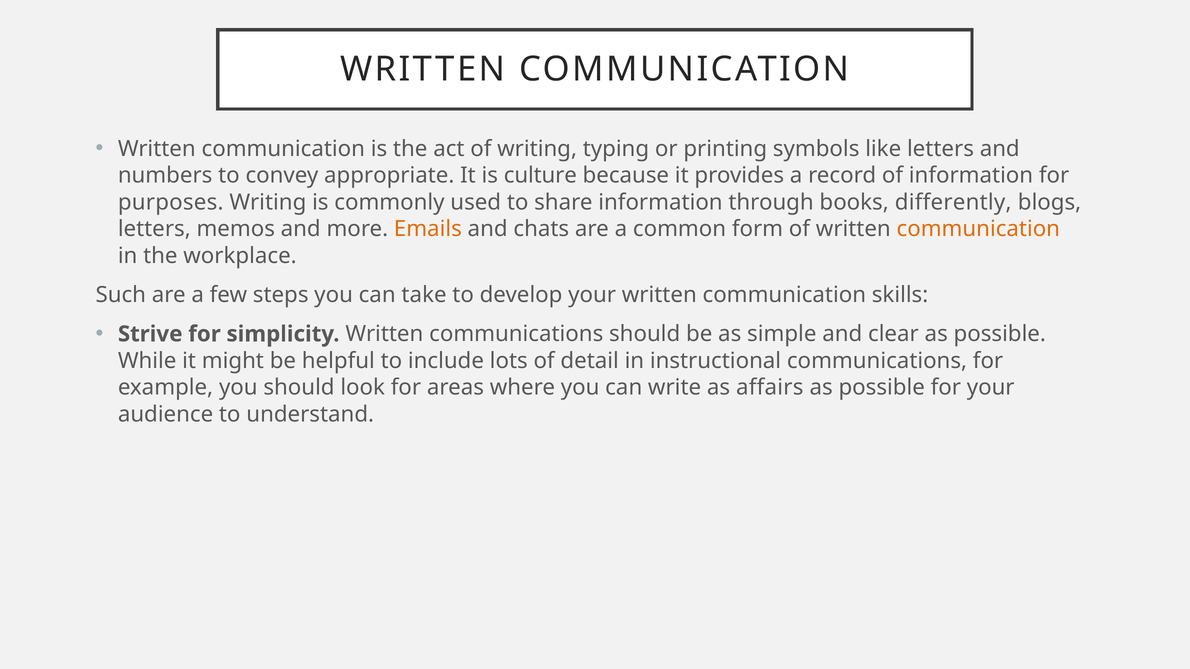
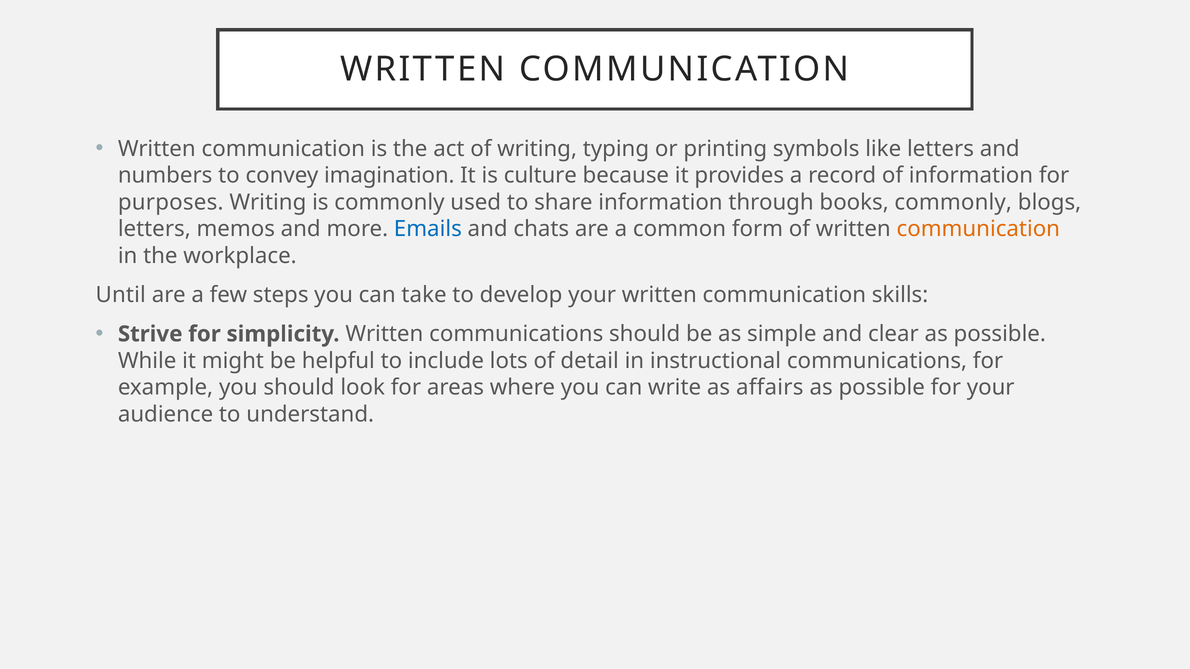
appropriate: appropriate -> imagination (389, 176)
books differently: differently -> commonly (953, 202)
Emails colour: orange -> blue (428, 229)
Such: Such -> Until (121, 295)
